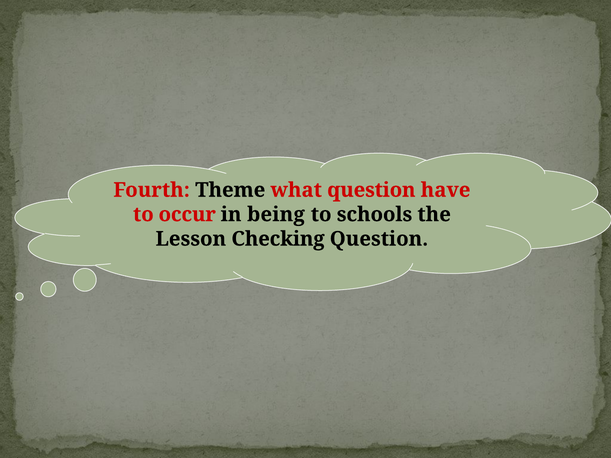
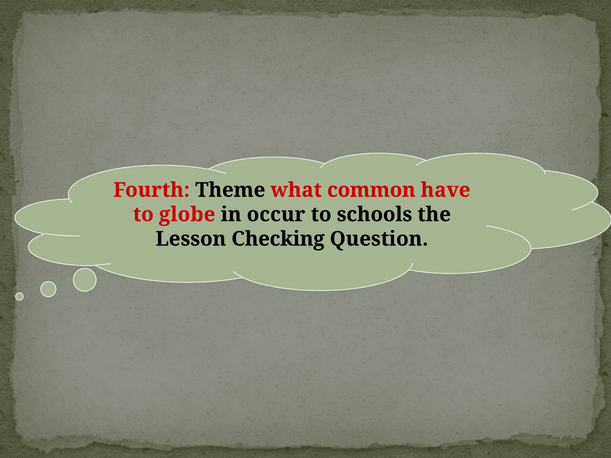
what question: question -> common (371, 190)
occur: occur -> globe (187, 215)
being: being -> occur (276, 215)
